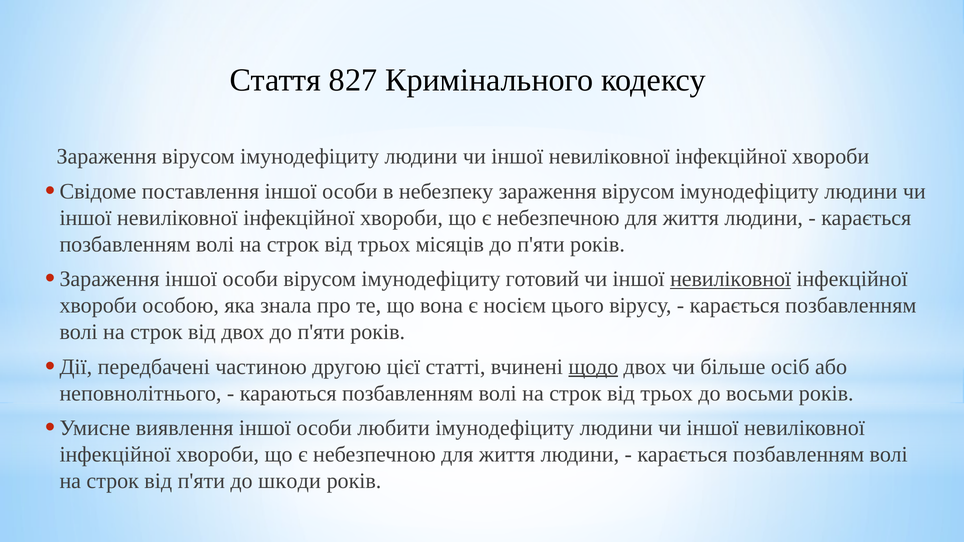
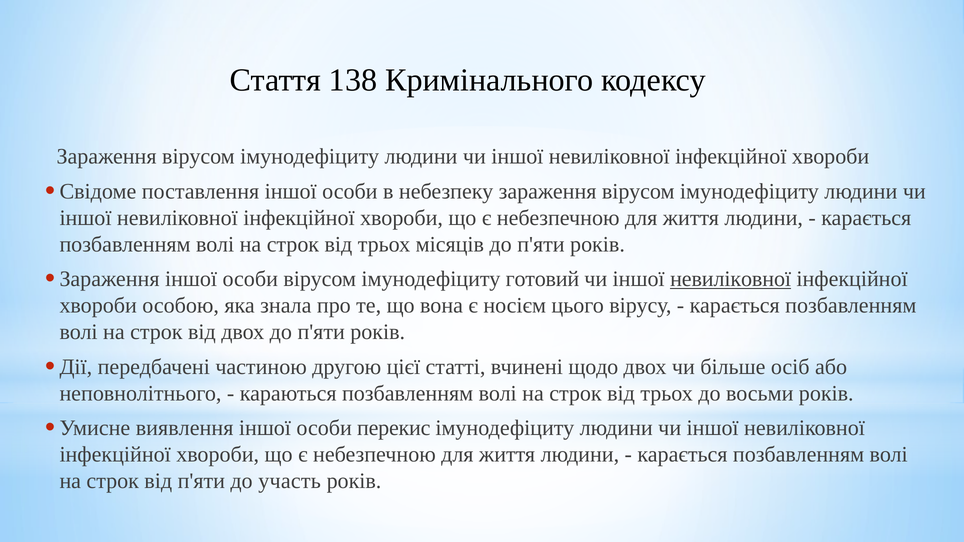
827: 827 -> 138 (353, 80)
щодо underline: present -> none (593, 367)
любити: любити -> перекис (394, 428)
шкоди: шкоди -> участь (290, 481)
